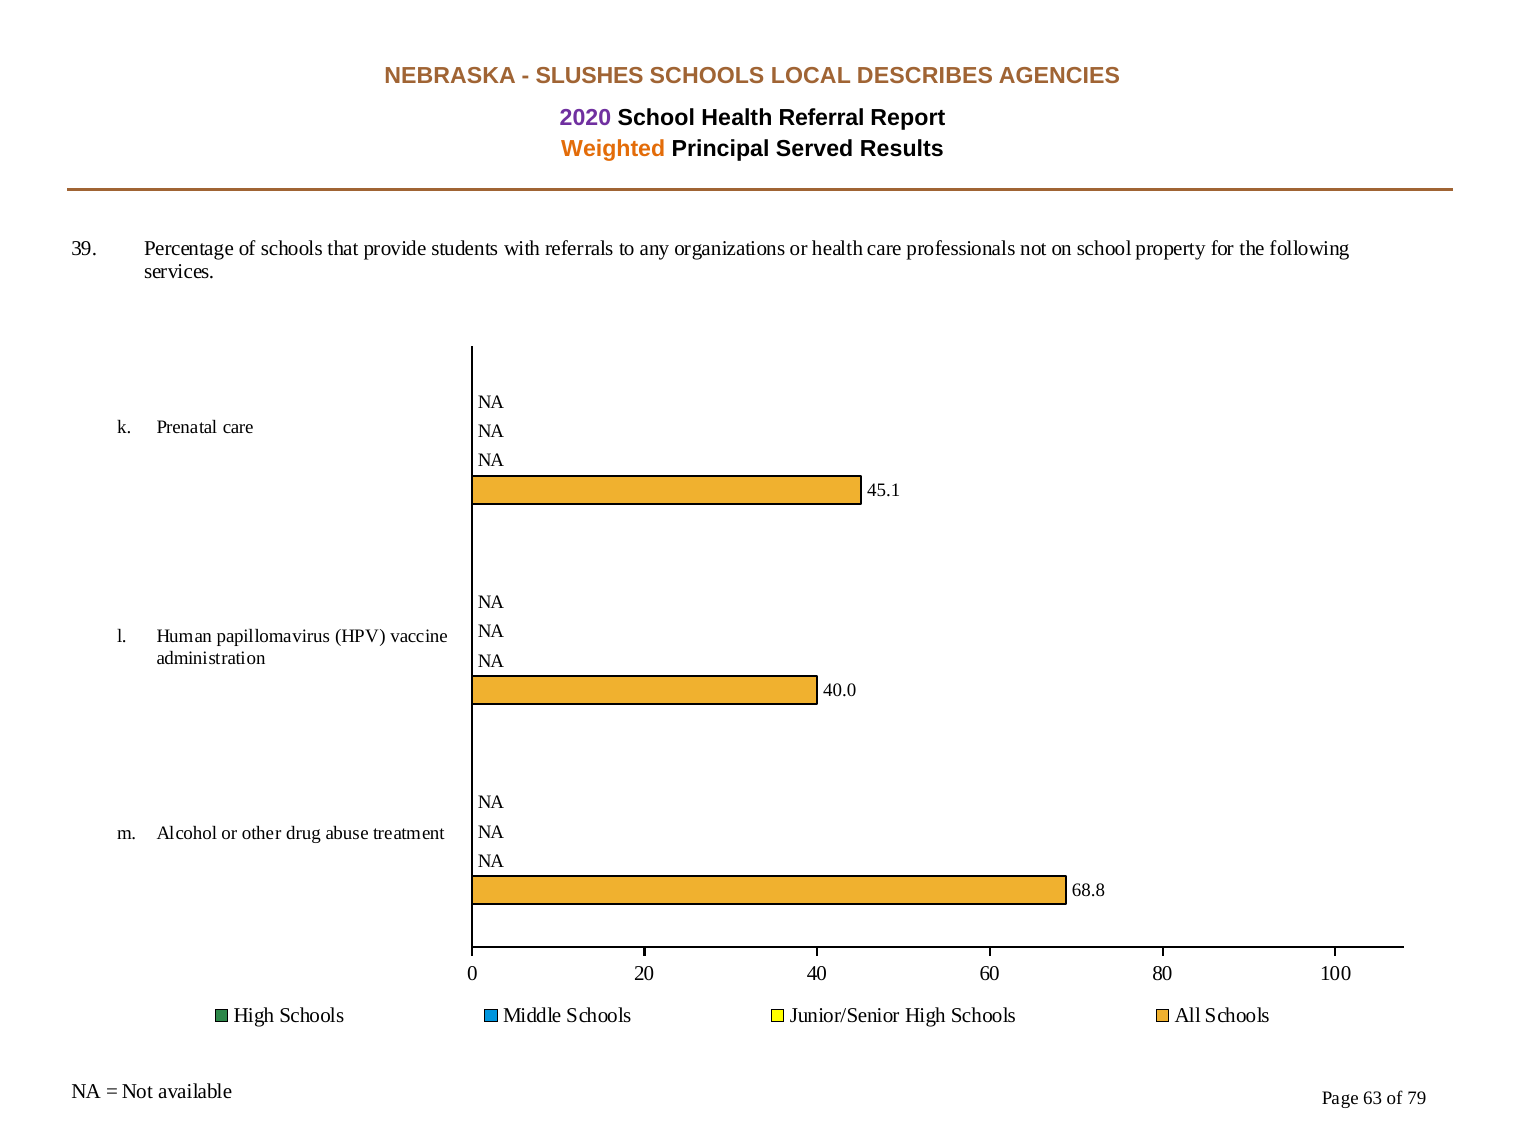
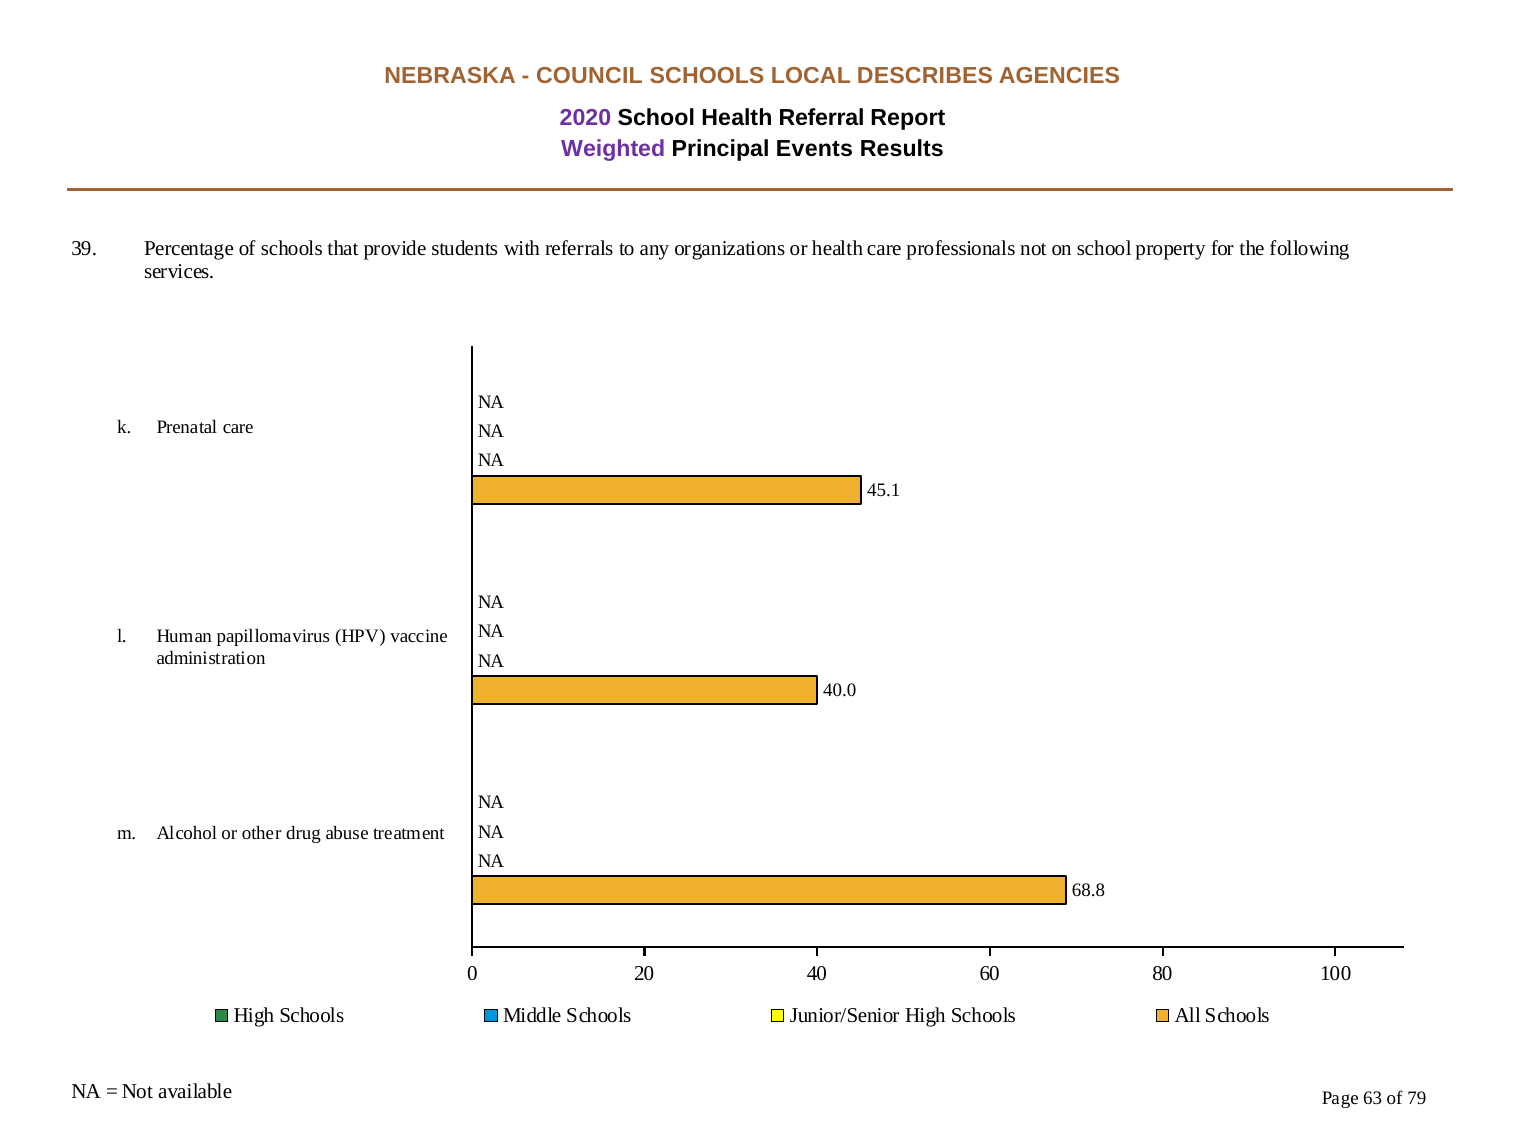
SLUSHES: SLUSHES -> COUNCIL (589, 76)
Weighted colour: orange -> purple (613, 149)
Served: Served -> Events (815, 149)
